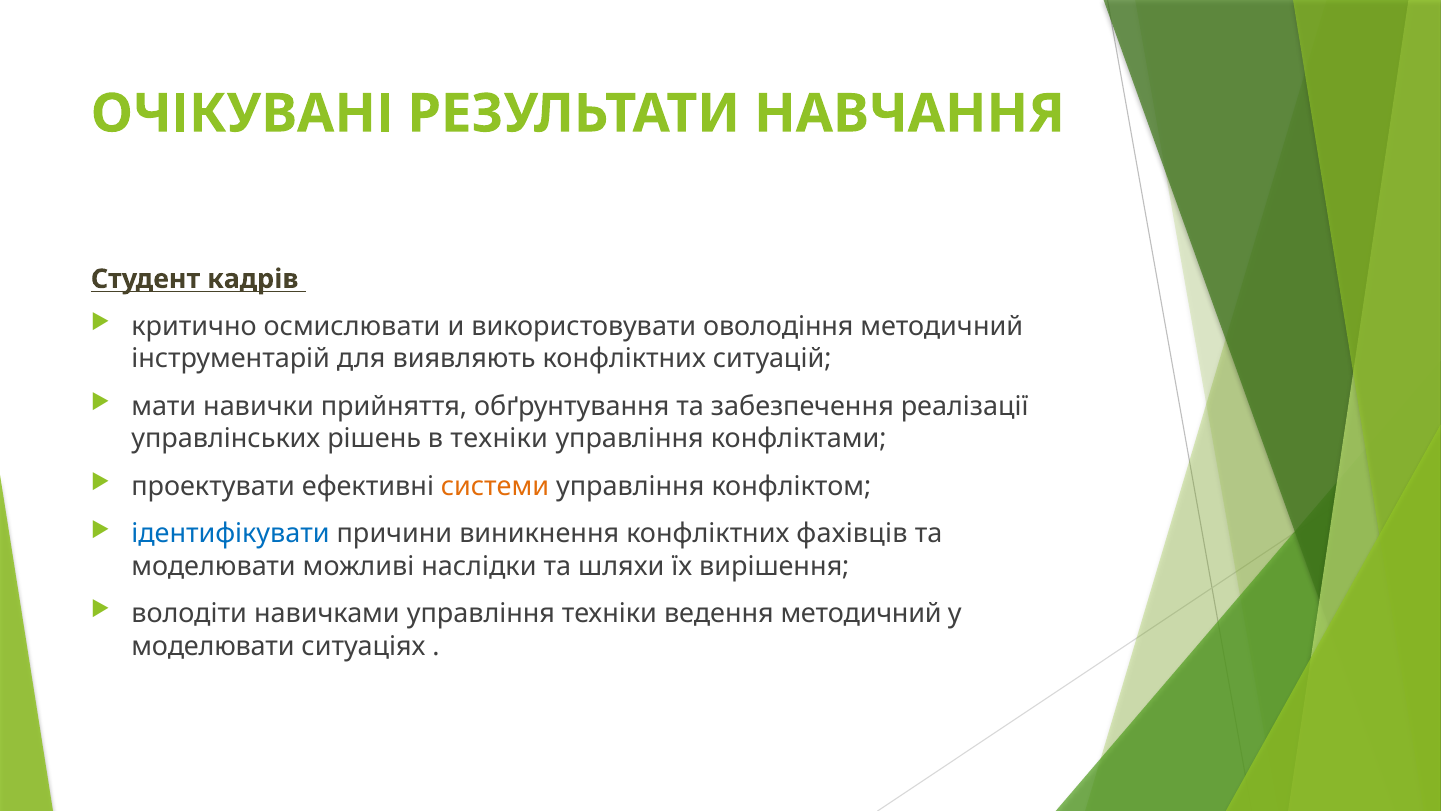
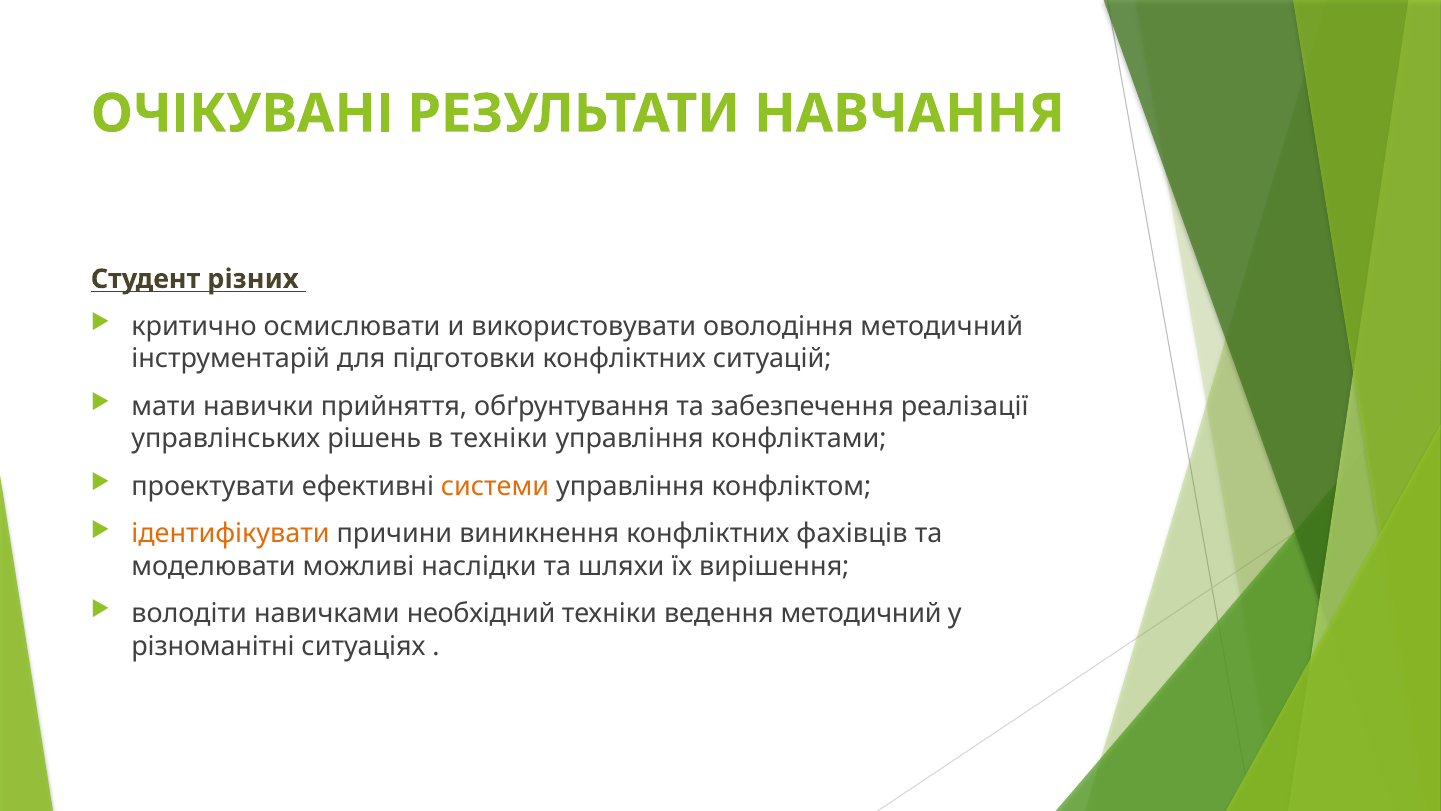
кадрів: кадрів -> різних (253, 279)
виявляють: виявляють -> підготовки (464, 359)
ідентифікувати colour: blue -> orange (231, 533)
навичками управління: управління -> необхідний (481, 613)
моделювати: моделювати -> різноманітні (213, 646)
